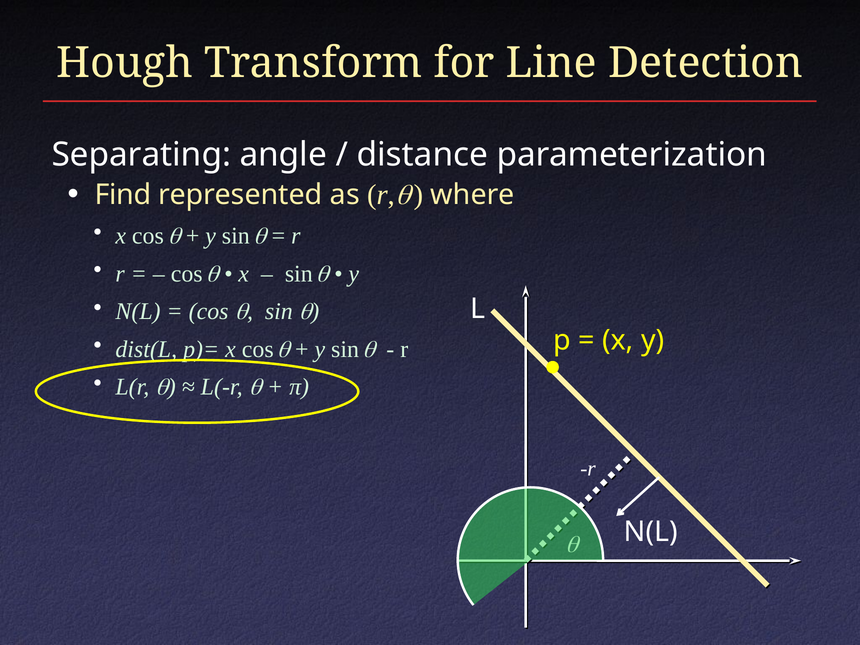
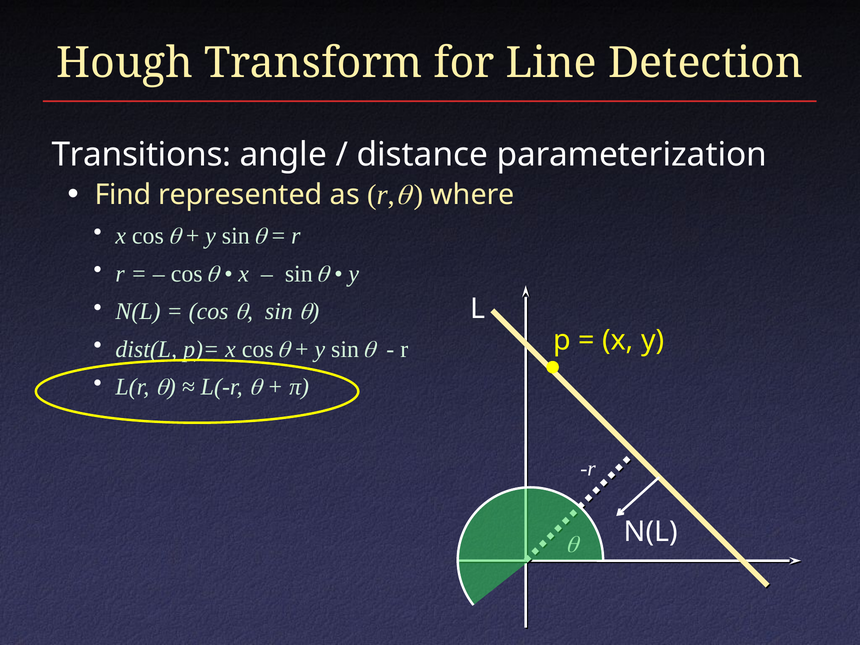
Separating: Separating -> Transitions (141, 155)
